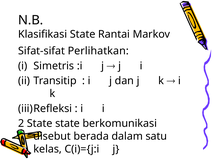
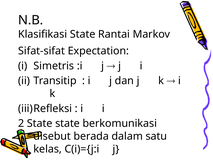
Perlihatkan: Perlihatkan -> Expectation (98, 51)
